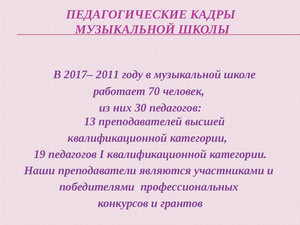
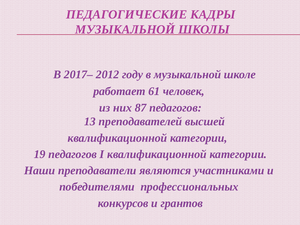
2011: 2011 -> 2012 (108, 75)
70: 70 -> 61 (154, 91)
30: 30 -> 87 (141, 108)
